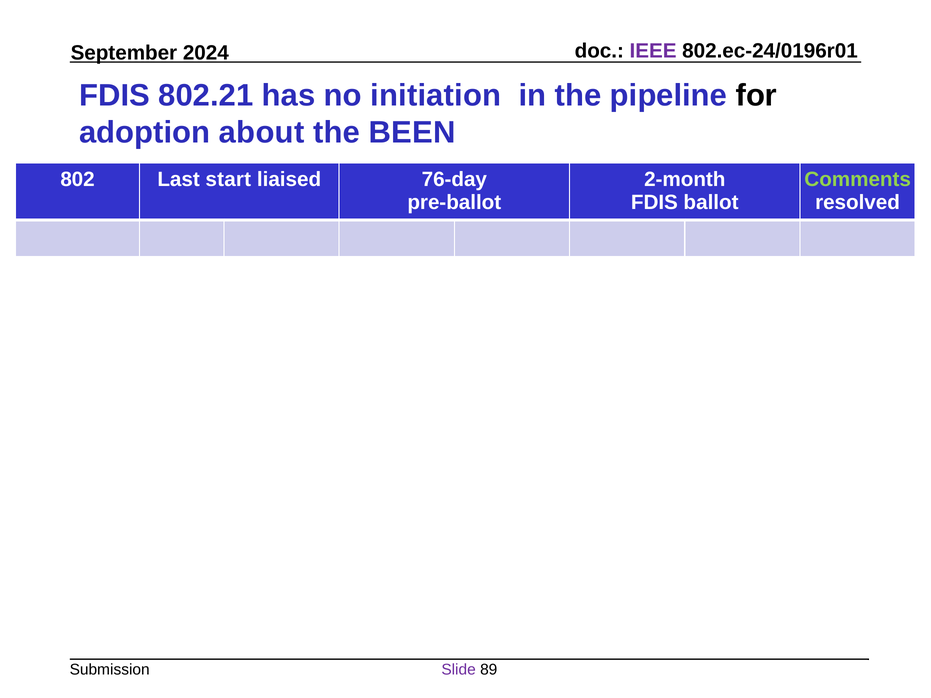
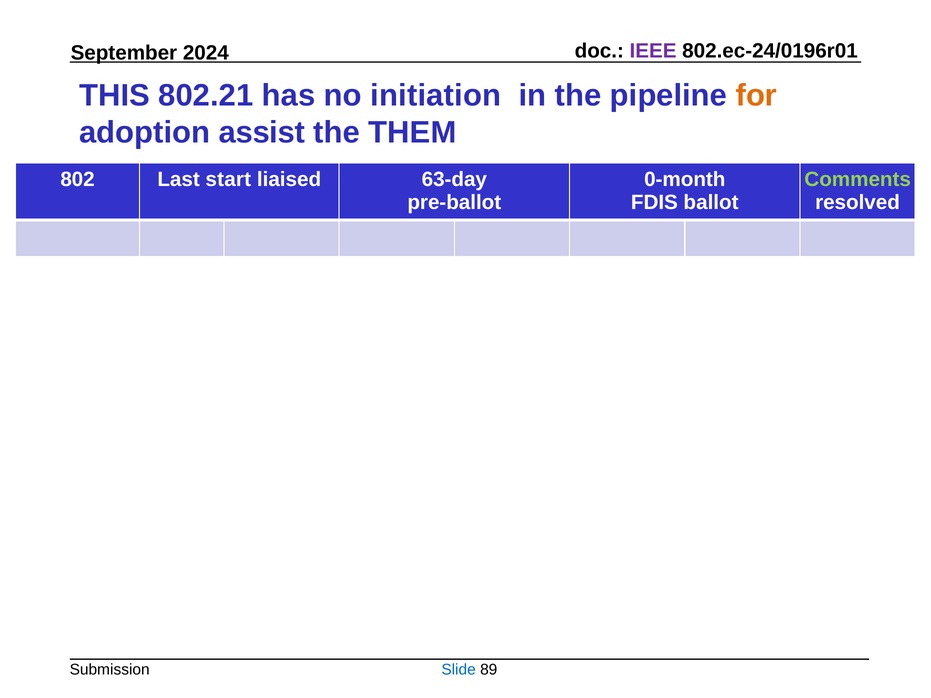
FDIS: FDIS -> THIS (115, 95)
for colour: black -> orange (756, 95)
about: about -> assist (262, 133)
BEEN: BEEN -> THEM (412, 133)
76-day: 76-day -> 63-day (454, 179)
2-month: 2-month -> 0-month (685, 179)
Slide colour: purple -> blue (459, 670)
